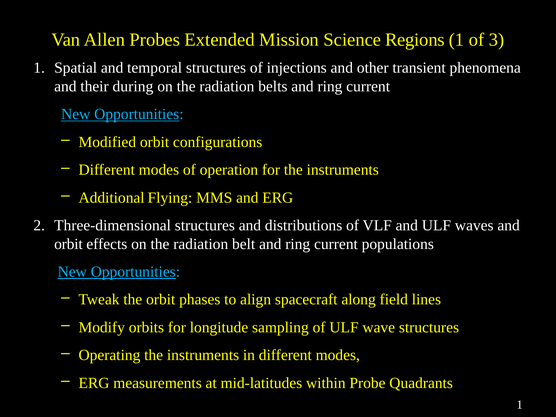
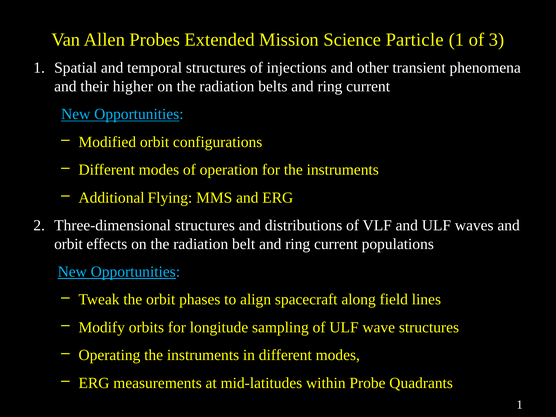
Regions: Regions -> Particle (415, 40)
during: during -> higher (133, 86)
